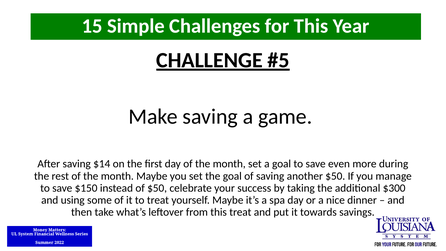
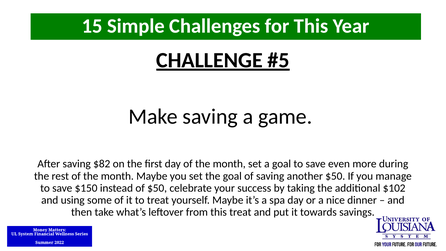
$14: $14 -> $82 (102, 164)
$300: $300 -> $102 (394, 188)
